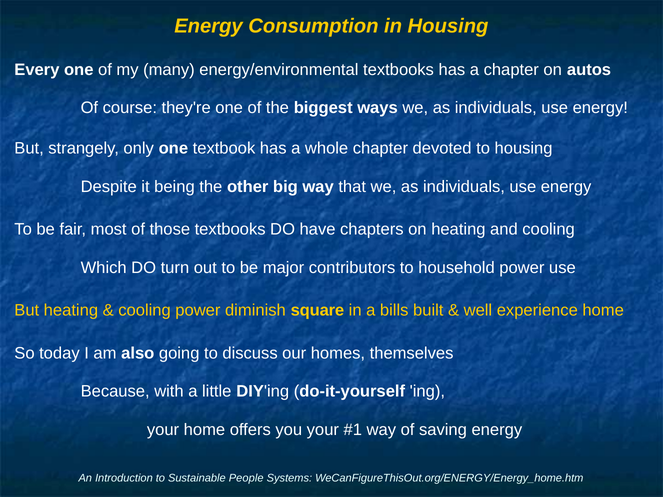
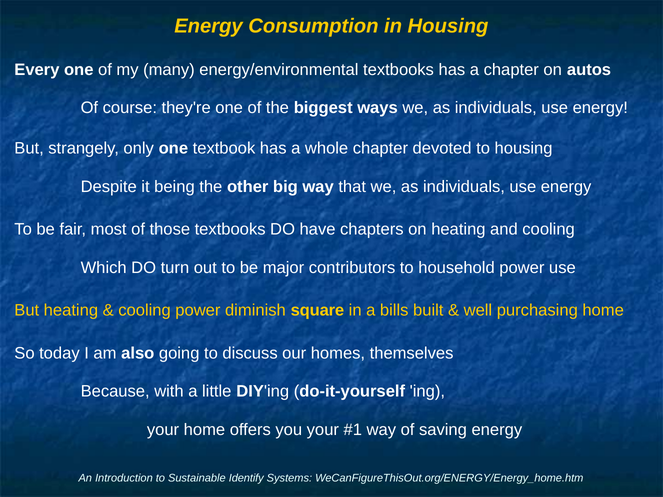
experience: experience -> purchasing (537, 311)
People: People -> Identify (246, 478)
